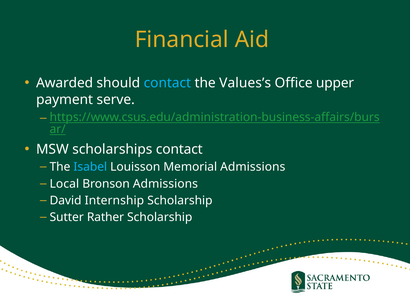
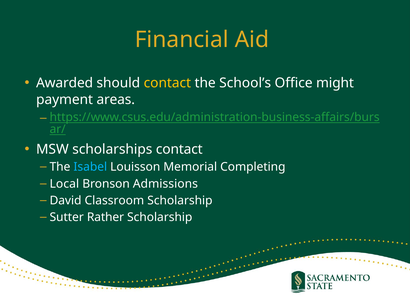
contact colour: light blue -> yellow (167, 83)
Values’s: Values’s -> School’s (245, 83)
upper: upper -> might (335, 83)
serve: serve -> areas (116, 99)
Memorial Admissions: Admissions -> Completing (253, 167)
Internship: Internship -> Classroom (114, 200)
